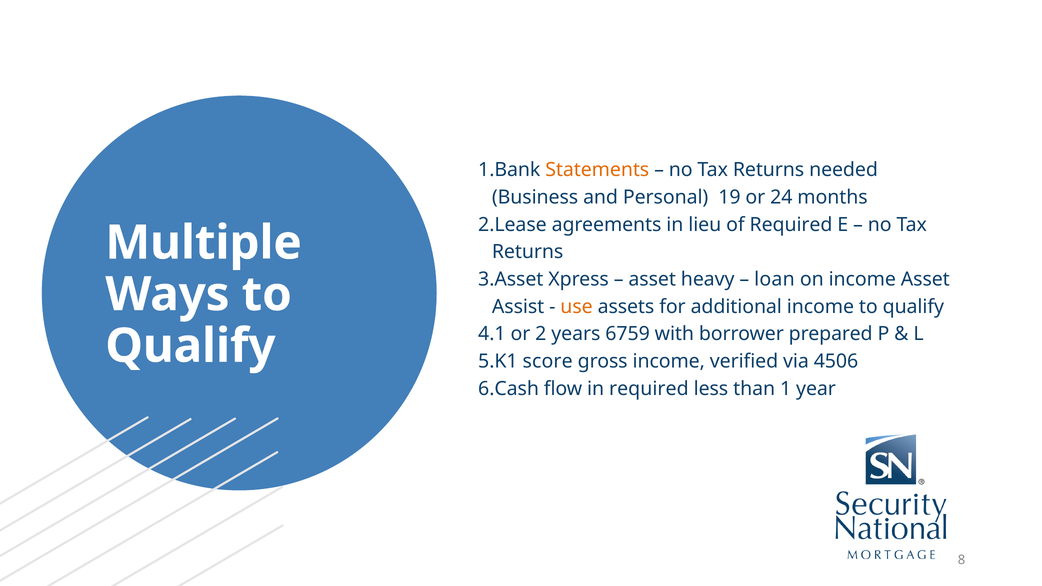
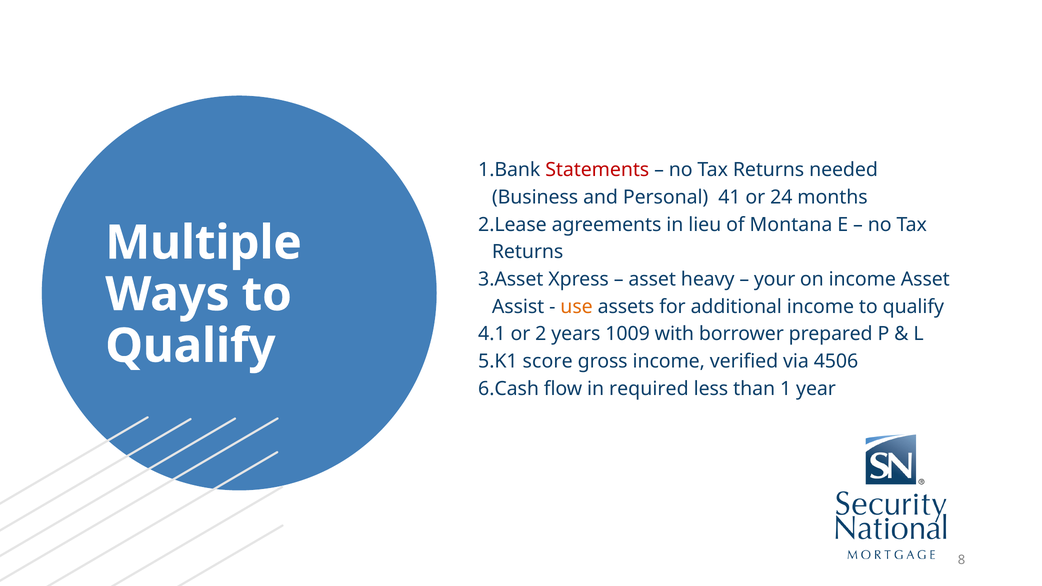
Statements colour: orange -> red (597, 170)
19: 19 -> 41 (729, 197)
of Required: Required -> Montana (791, 225)
loan: loan -> your (775, 279)
6759: 6759 -> 1009 (628, 334)
